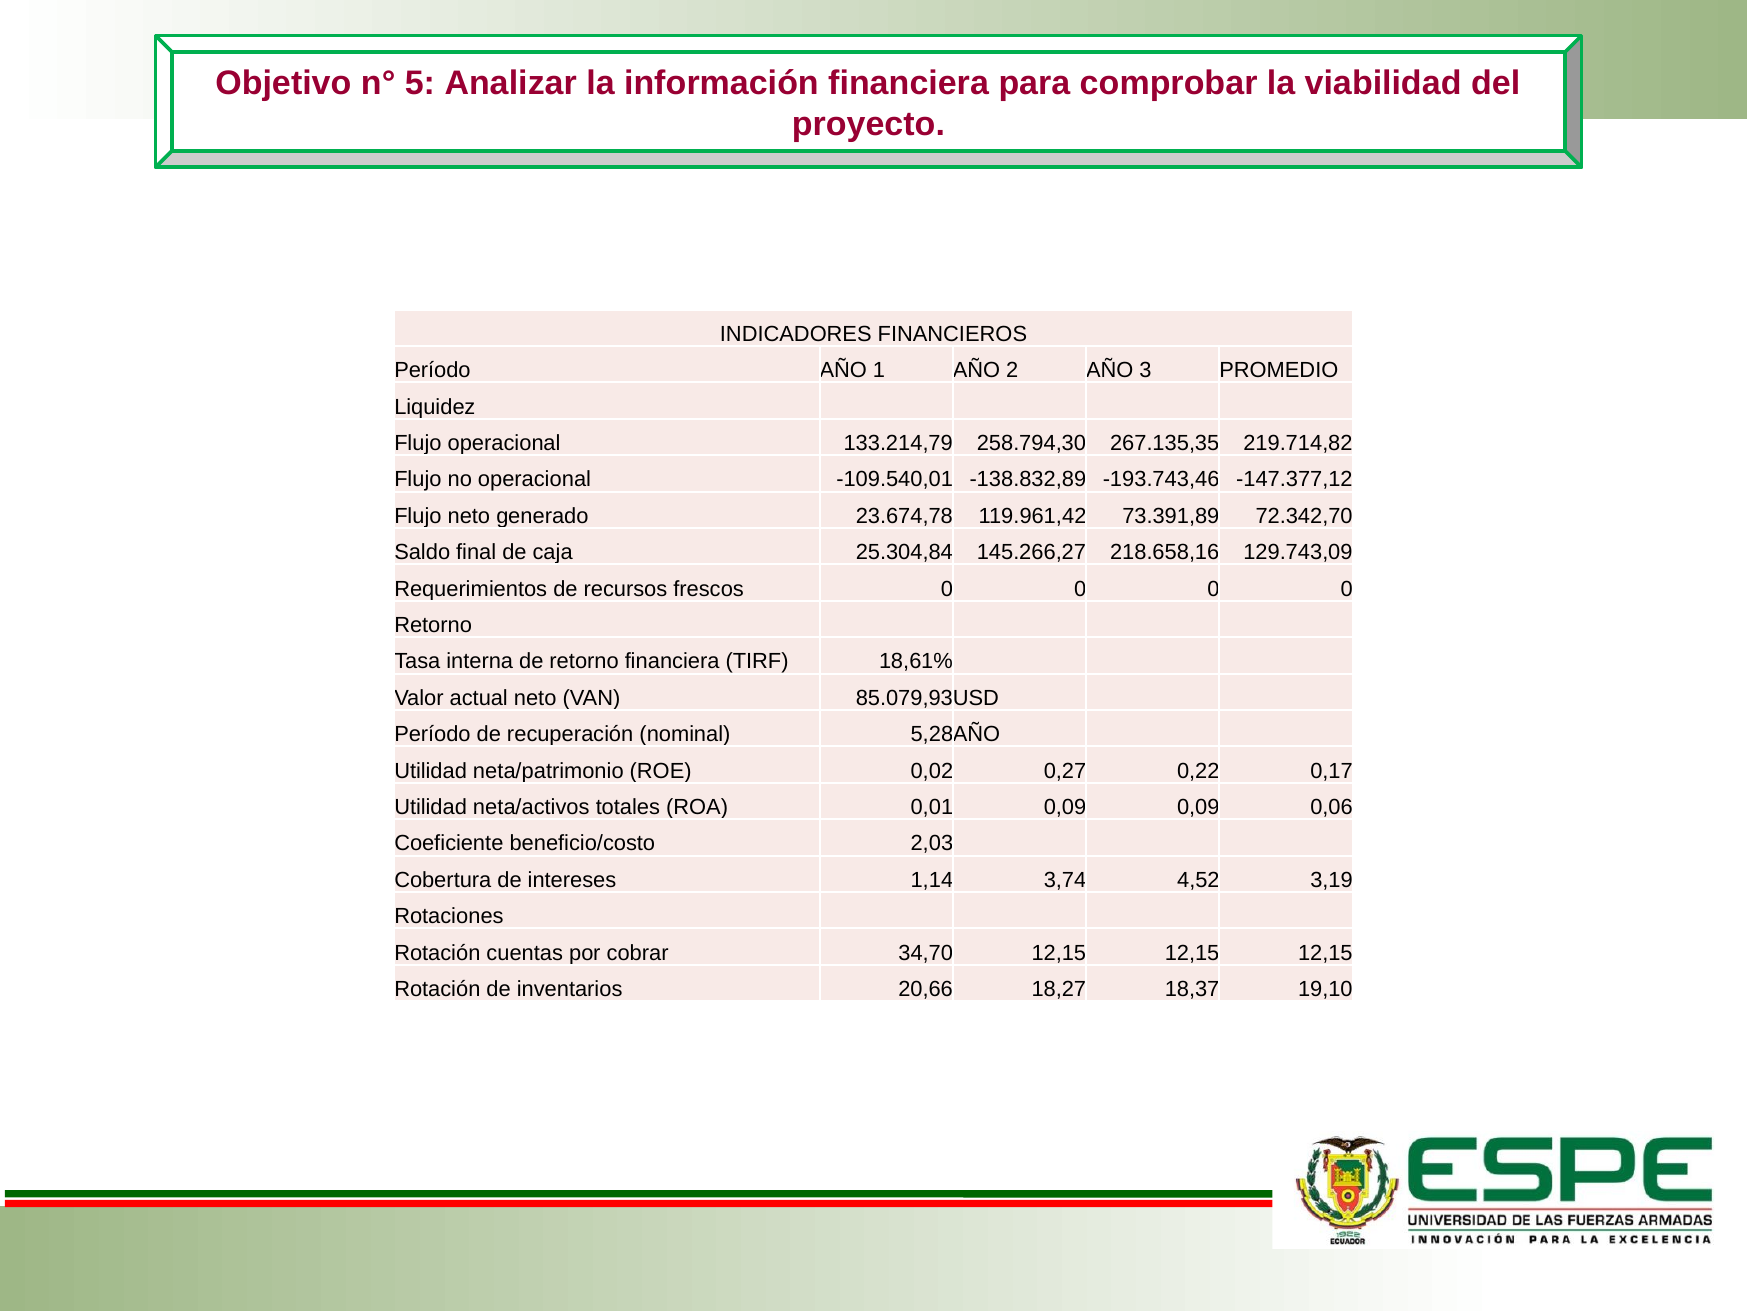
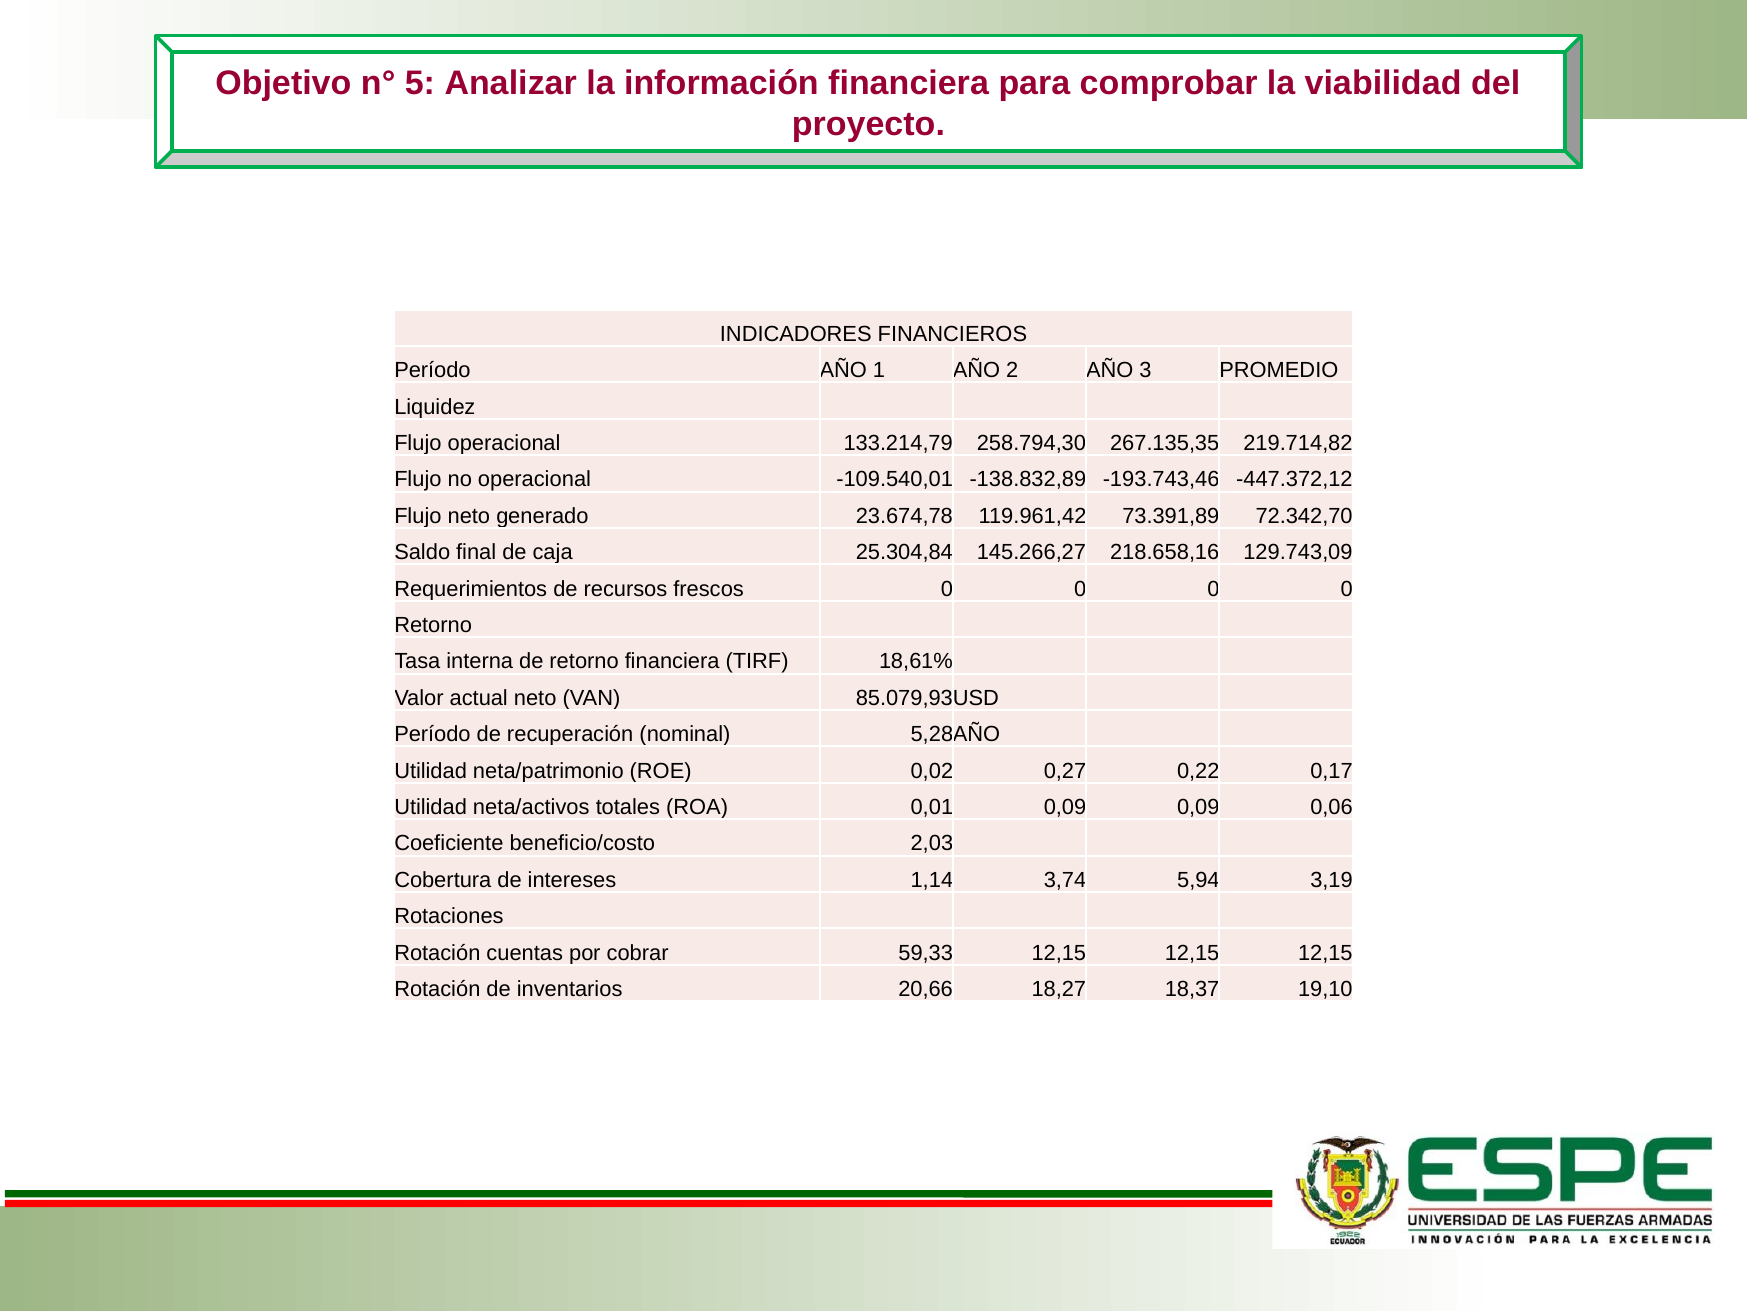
-147.377,12: -147.377,12 -> -447.372,12 (1294, 479)
4,52: 4,52 -> 5,94 (1198, 880)
34,70: 34,70 -> 59,33 (926, 952)
